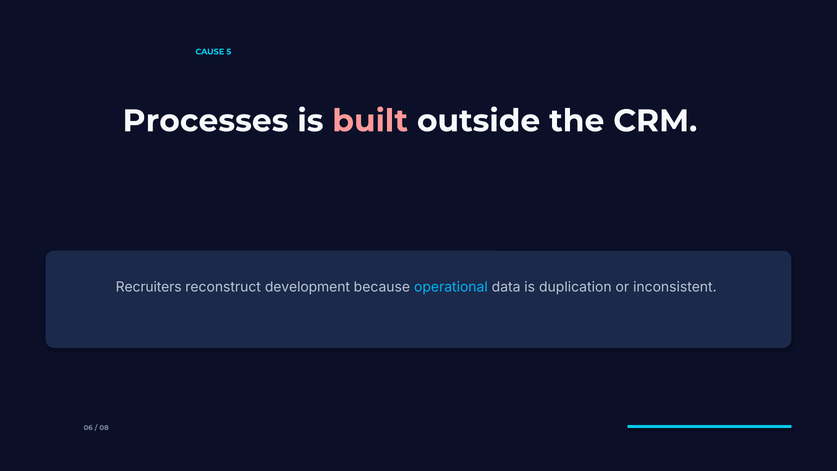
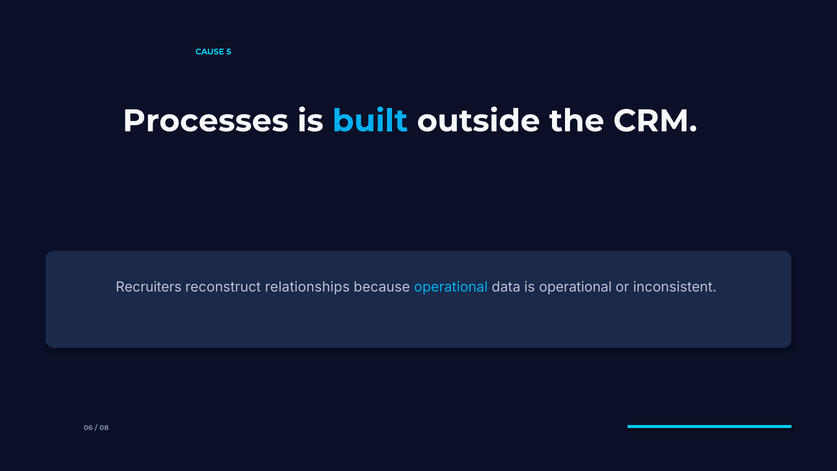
built colour: pink -> light blue (370, 121)
development: development -> relationships (307, 287)
is duplication: duplication -> operational (575, 287)
